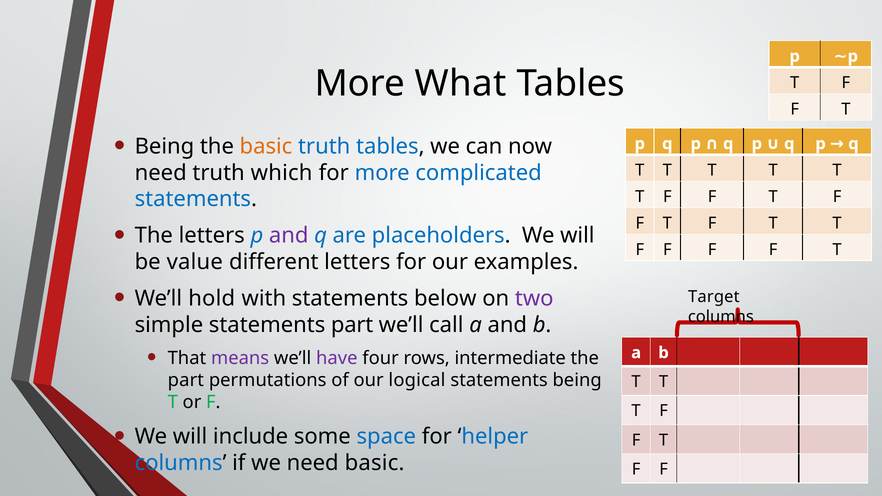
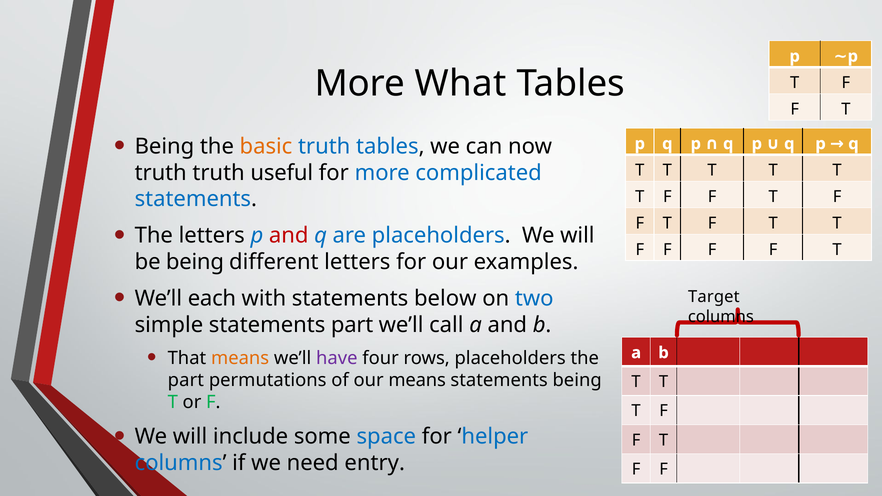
need: need -> truth (161, 173)
which: which -> useful (282, 173)
and colour: purple -> red (289, 236)
be value: value -> being (195, 262)
hold: hold -> each (212, 298)
two colour: purple -> blue (534, 298)
means colour: purple -> orange (240, 358)
rows intermediate: intermediate -> placeholders (510, 358)
our logical: logical -> means (417, 380)
need basic: basic -> entry (375, 463)
